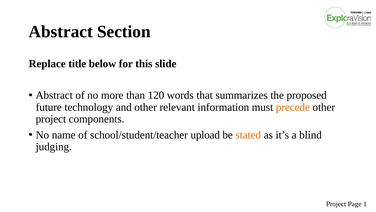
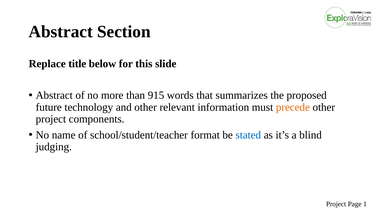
120: 120 -> 915 (156, 95)
upload: upload -> format (205, 135)
stated colour: orange -> blue (248, 135)
